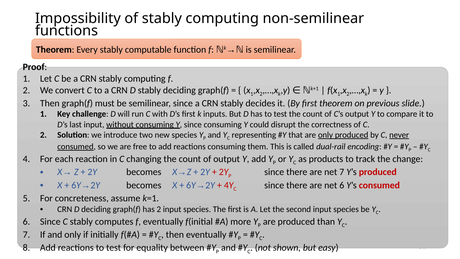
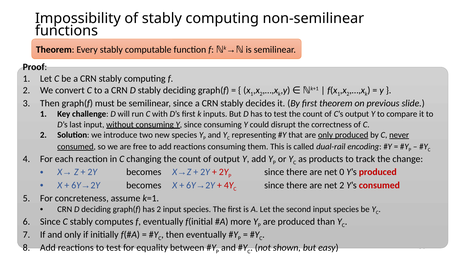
net 7: 7 -> 0 (342, 172)
net 6: 6 -> 2 (342, 185)
